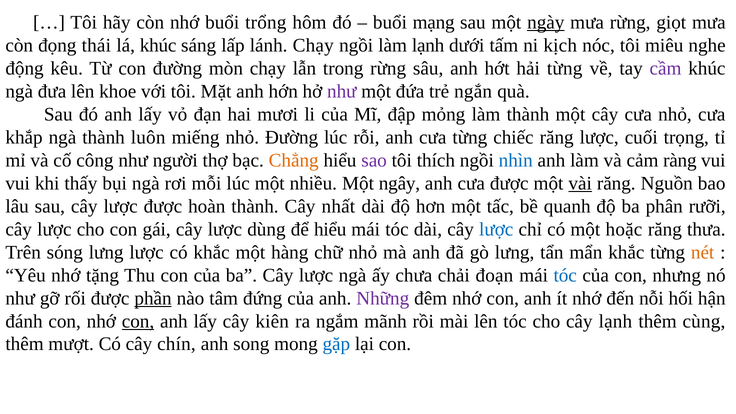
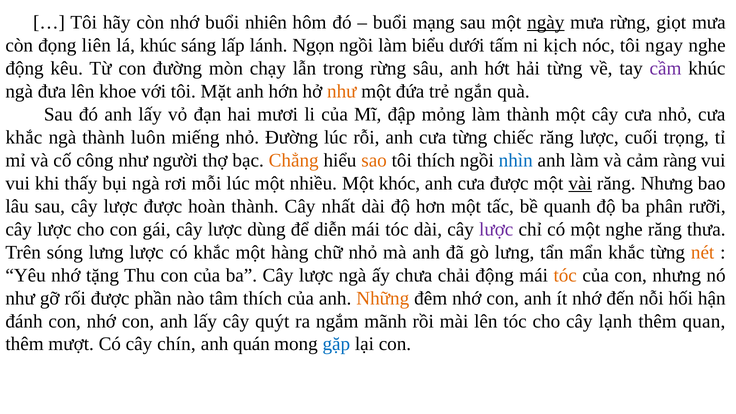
trổng: trổng -> nhiên (266, 22)
thái: thái -> liên (96, 45)
lánh Chạy: Chạy -> Ngọn (313, 45)
làm lạnh: lạnh -> biểu (428, 45)
miêu: miêu -> ngay (664, 45)
như colour: purple -> orange (342, 91)
khắp: khắp -> khắc (24, 137)
sao colour: purple -> orange (374, 160)
ngây: ngây -> khóc (399, 183)
răng Nguồn: Nguồn -> Nhưng (667, 183)
để hiểu: hiểu -> diễn (330, 229)
lược colour: blue -> purple (496, 229)
một hoặc: hoặc -> nghe (624, 229)
chải đoạn: đoạn -> động (494, 275)
tóc colour: blue -> orange (565, 275)
phần underline: present -> none (153, 298)
tâm đứng: đứng -> thích (263, 298)
Những colour: purple -> orange (383, 298)
con underline: present -> none (138, 321)
kiên: kiên -> quýt (272, 321)
cùng: cùng -> quan (704, 321)
song: song -> quán (251, 344)
